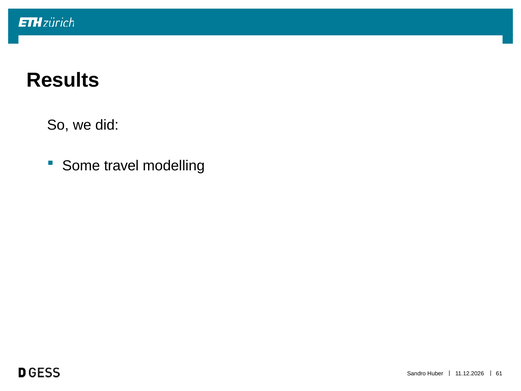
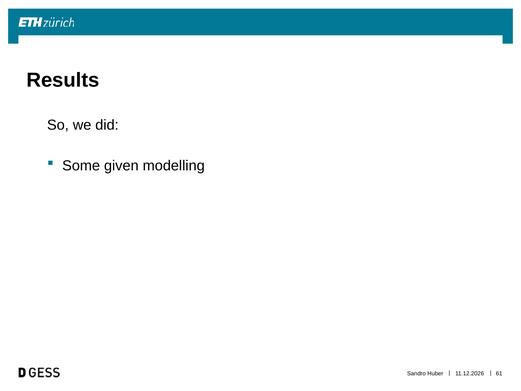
travel: travel -> given (121, 166)
